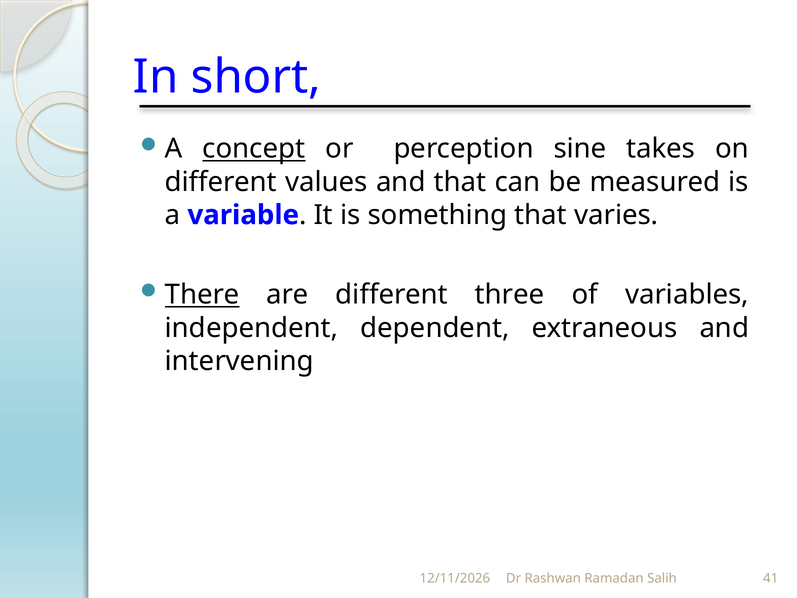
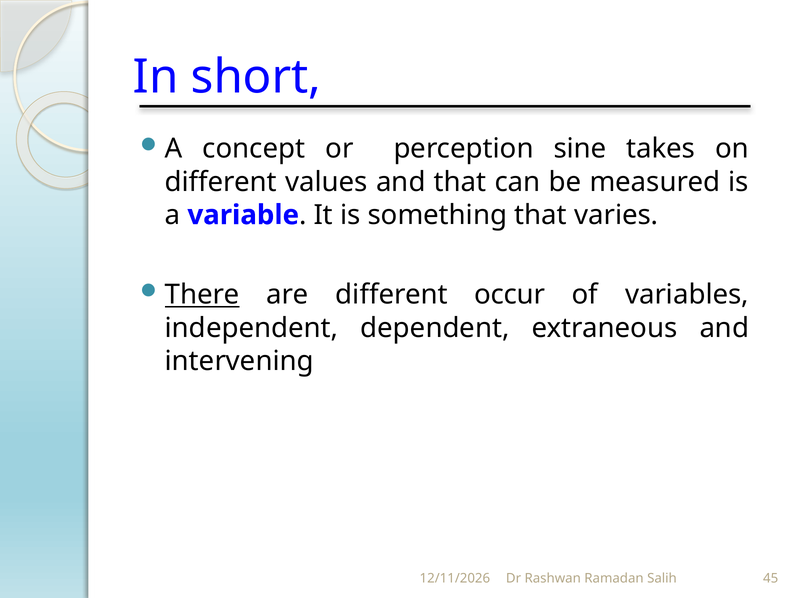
concept underline: present -> none (254, 149)
three: three -> occur (510, 295)
41: 41 -> 45 (771, 578)
